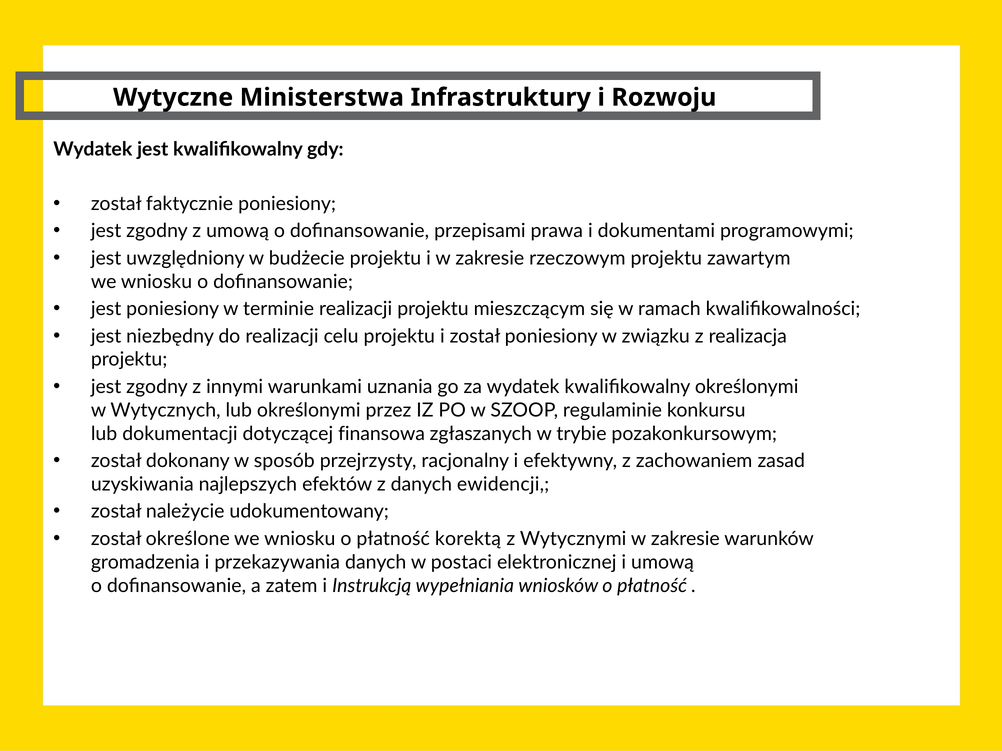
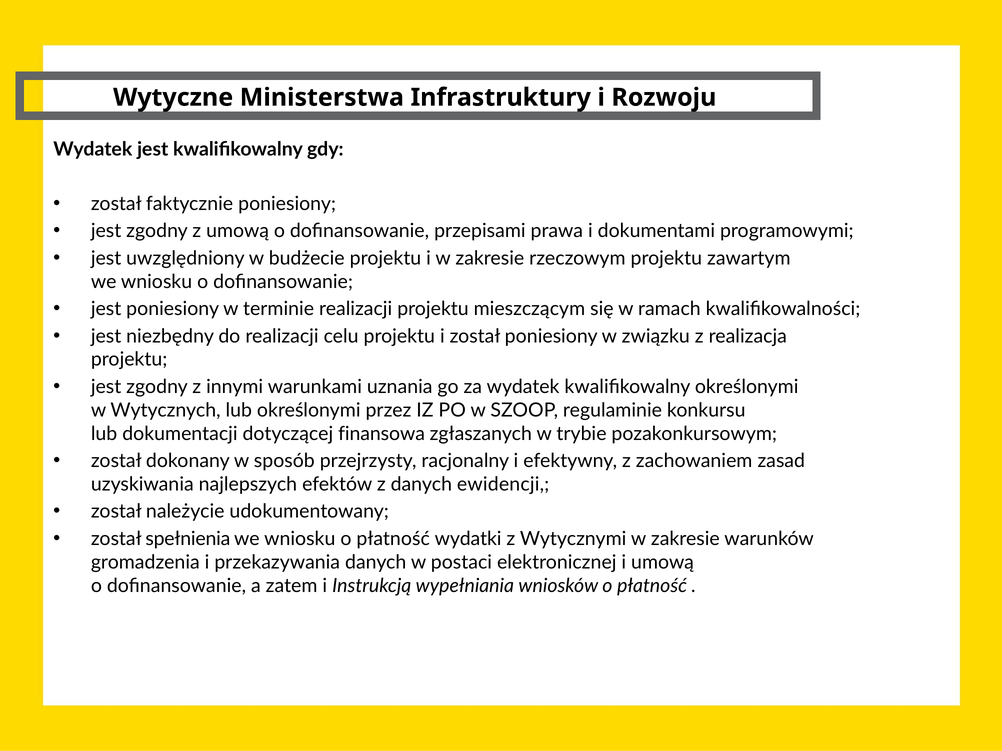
określone: określone -> spełnienia (188, 539)
korektą: korektą -> wydatki (468, 539)
